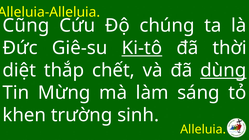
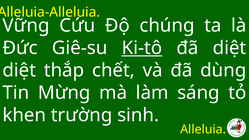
Cũng: Cũng -> Vững (26, 25)
đã thời: thời -> diệt (230, 48)
dùng underline: present -> none (223, 70)
